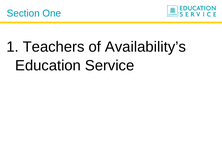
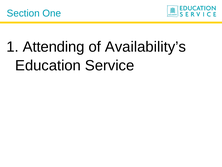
Teachers: Teachers -> Attending (54, 47)
